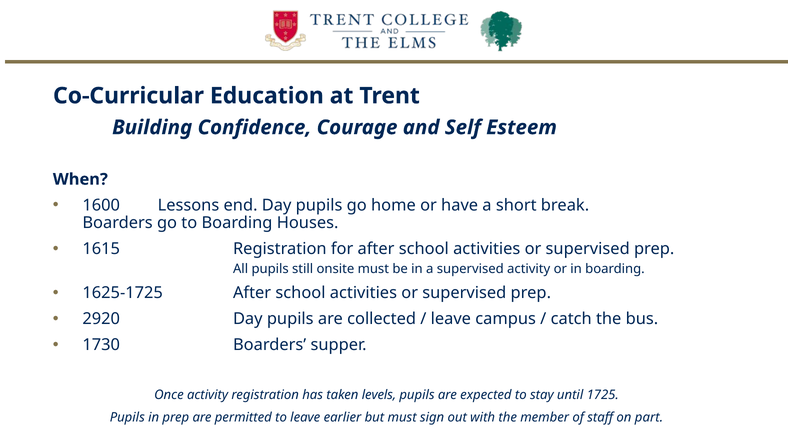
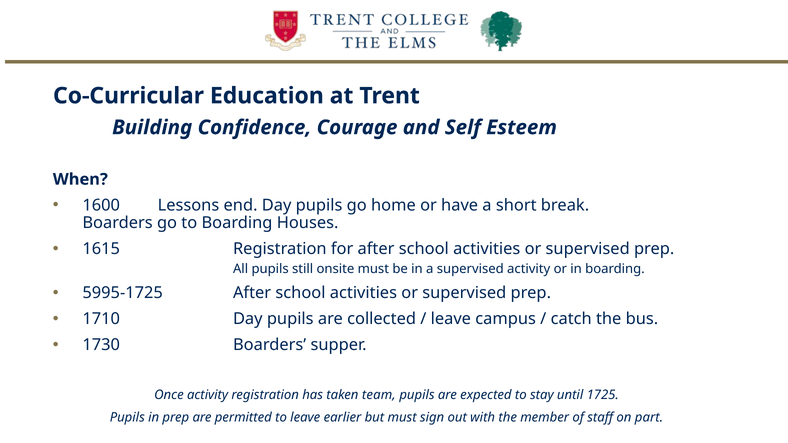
1625-1725: 1625-1725 -> 5995-1725 (123, 293)
2920: 2920 -> 1710 (101, 319)
levels: levels -> team (379, 395)
